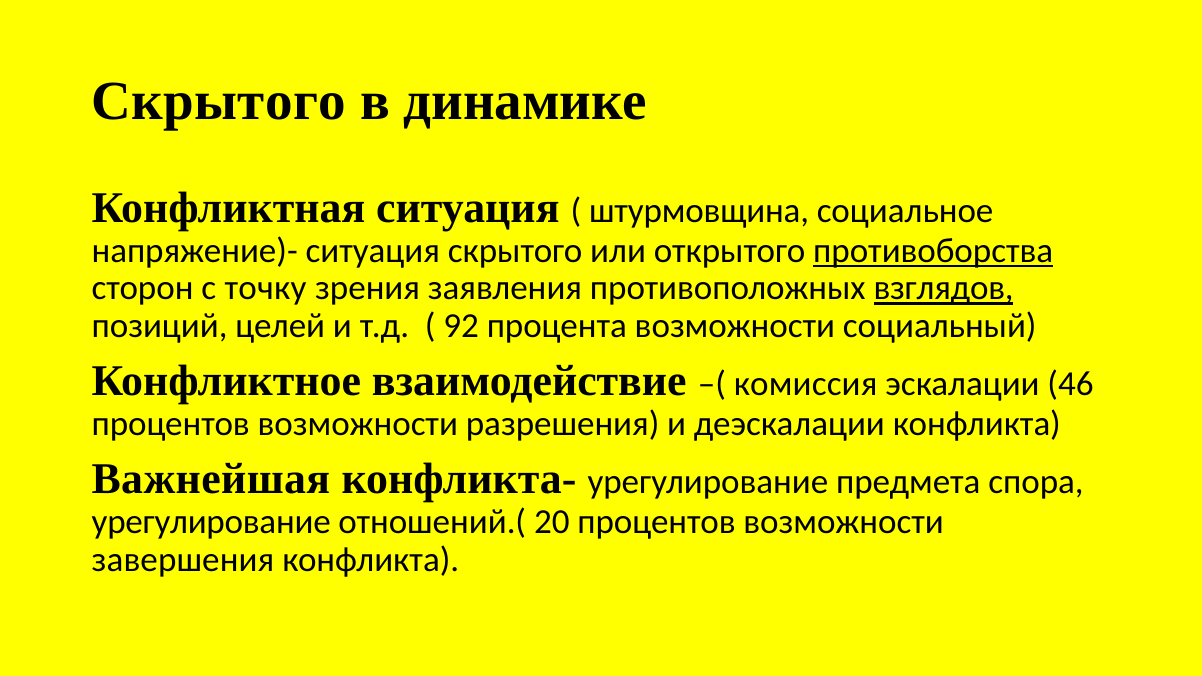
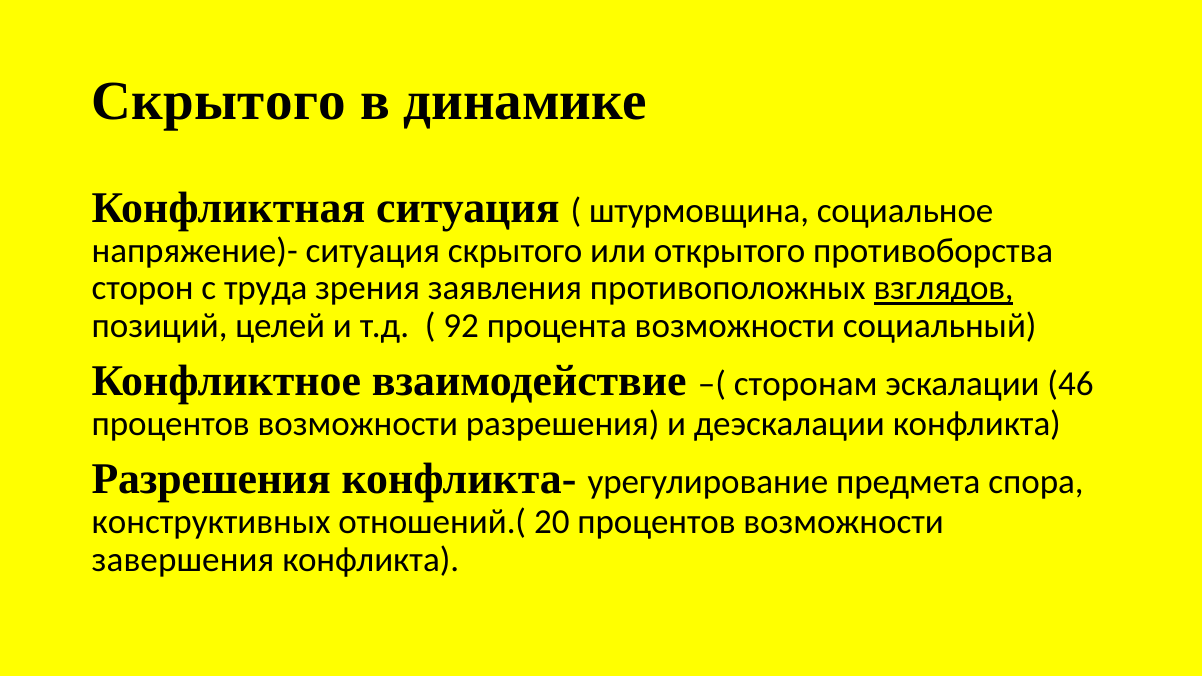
противоборства underline: present -> none (933, 251)
точку: точку -> труда (266, 288)
комиссия: комиссия -> сторонам (806, 384)
Важнейшая: Важнейшая -> Разрешения (211, 479)
урегулирование: урегулирование -> конструктивных (211, 522)
